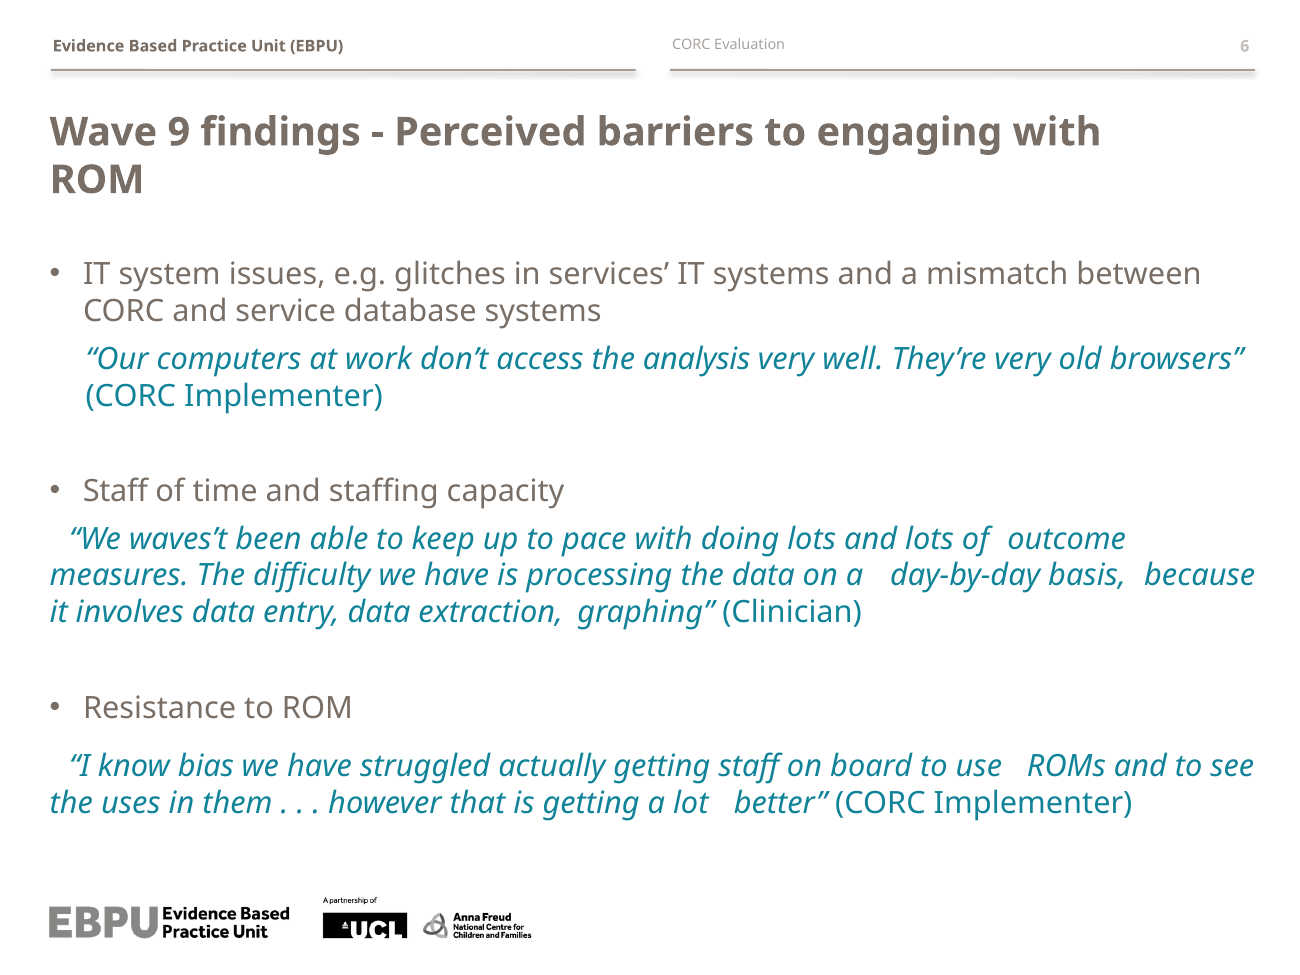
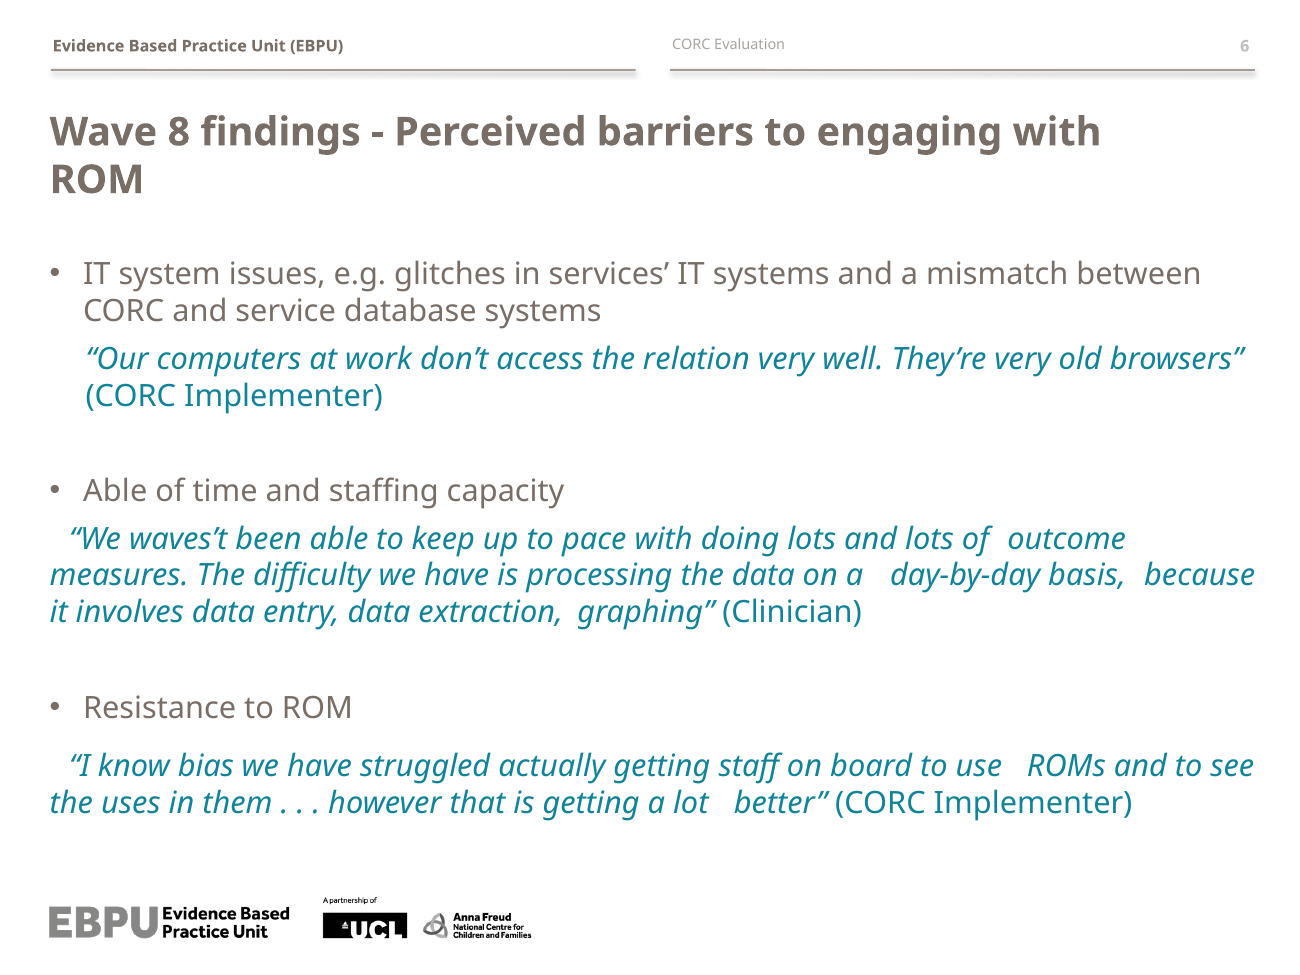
9: 9 -> 8 (179, 132)
analysis: analysis -> relation (696, 359)
Staff: Staff -> Able (115, 491)
